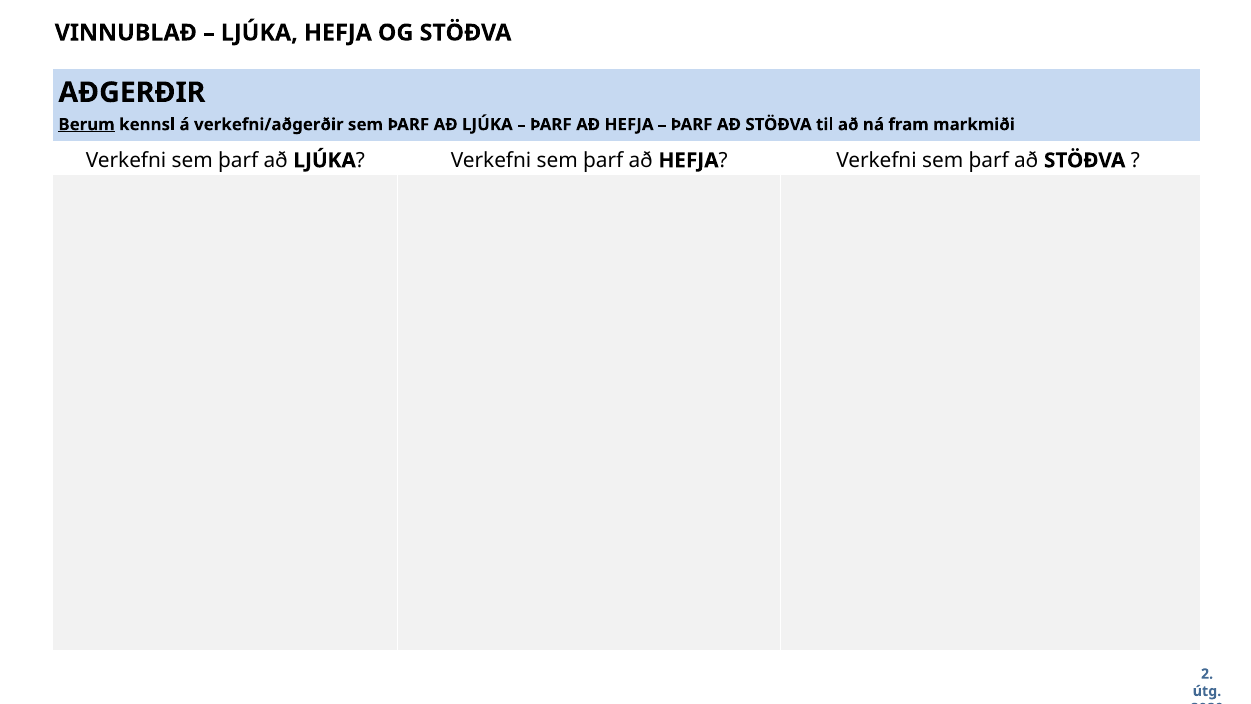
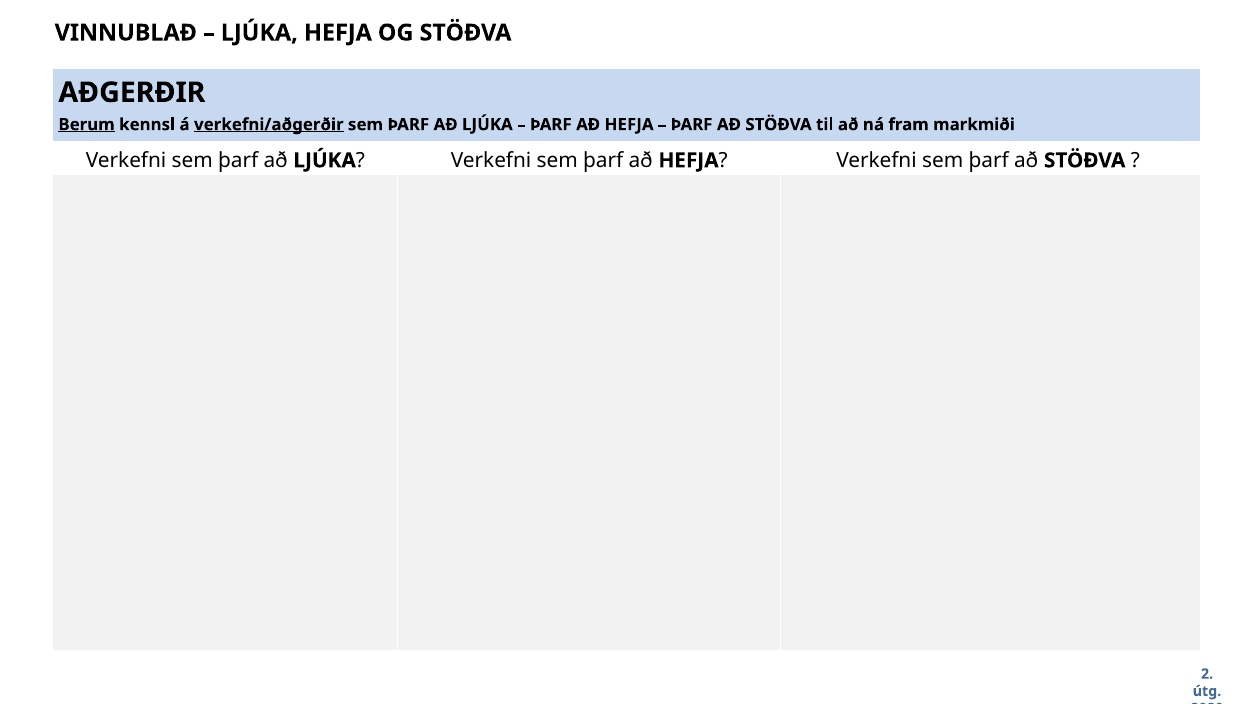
verkefni/aðgerðir underline: none -> present (269, 125)
